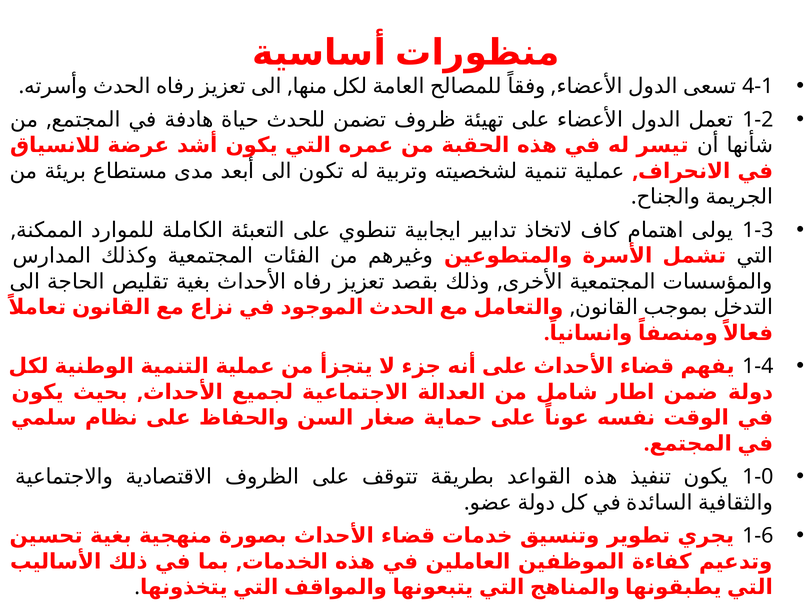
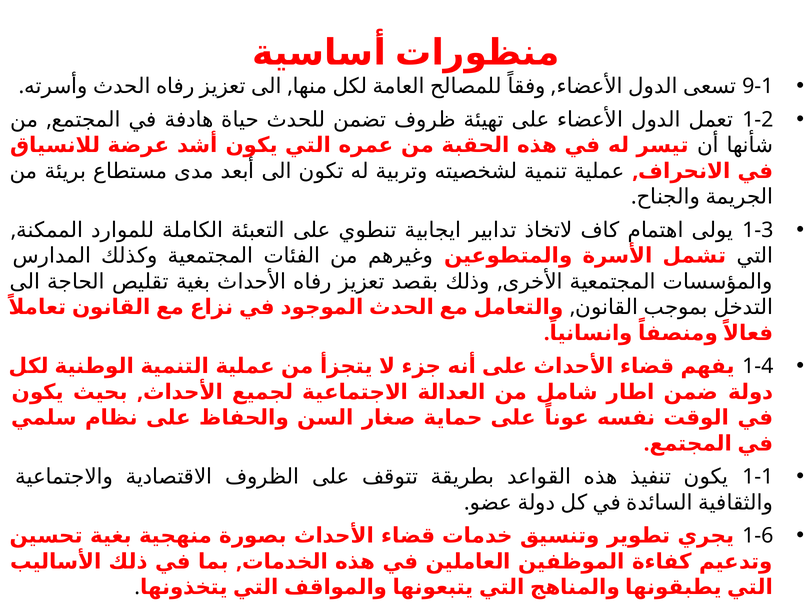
4-1: 4-1 -> 9-1 (758, 86)
1-0: 1-0 -> 1-1 (758, 477)
